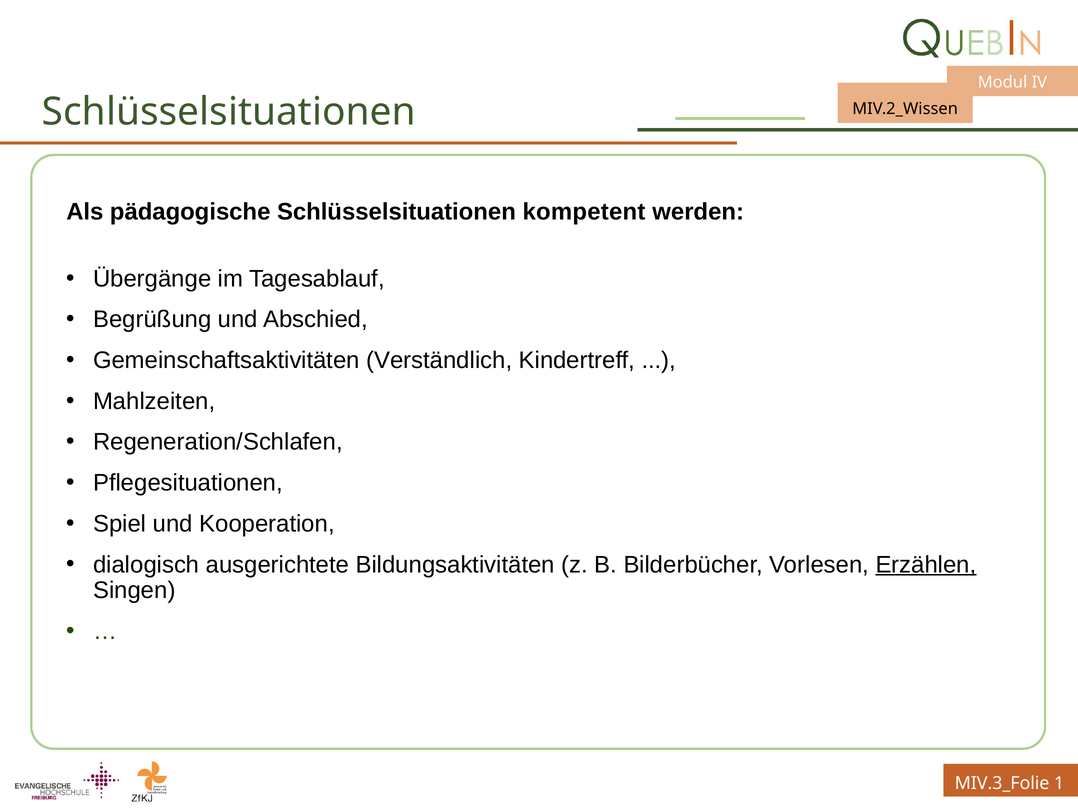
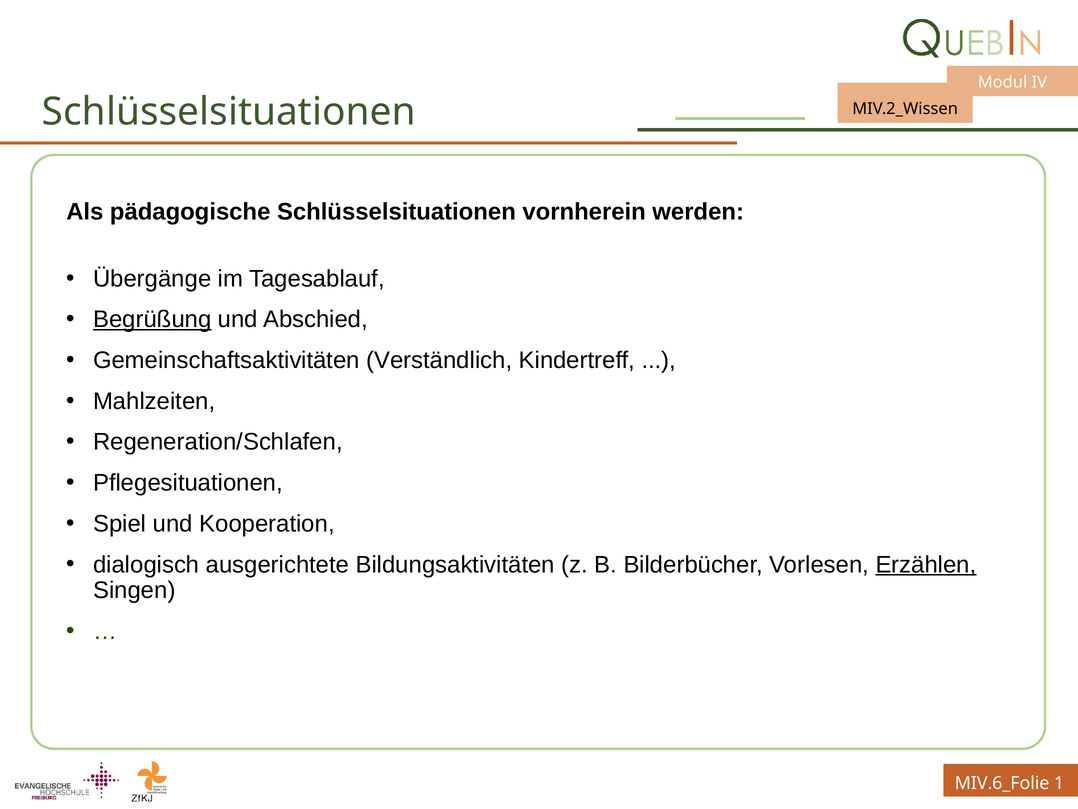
kompetent: kompetent -> vornherein (584, 212)
Begrüßung underline: none -> present (152, 319)
MIV.3_Folie: MIV.3_Folie -> MIV.6_Folie (1002, 783)
